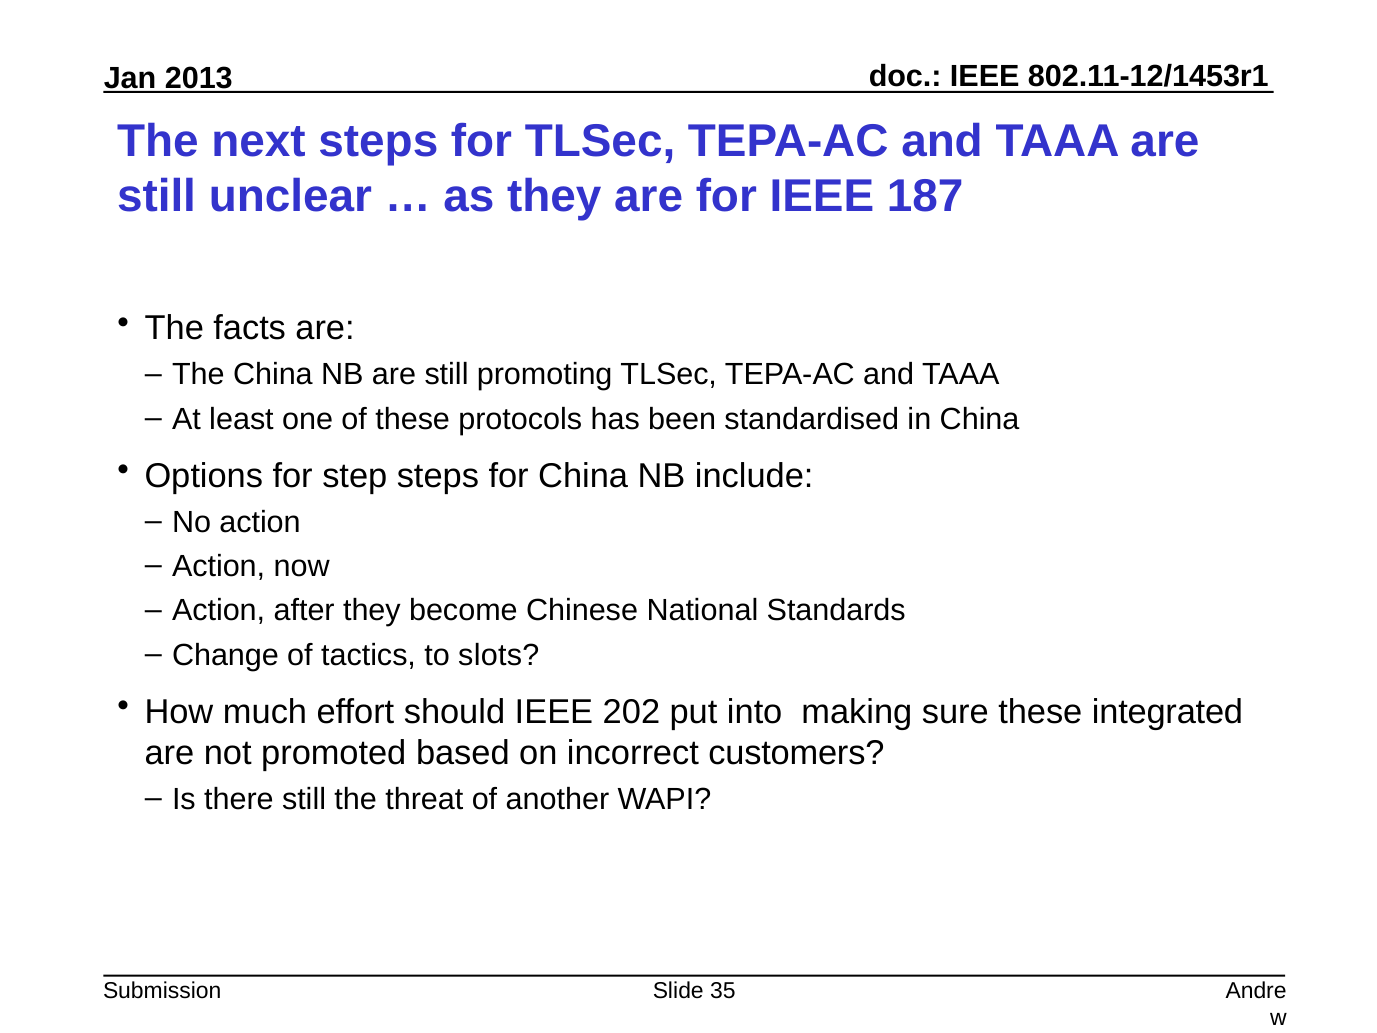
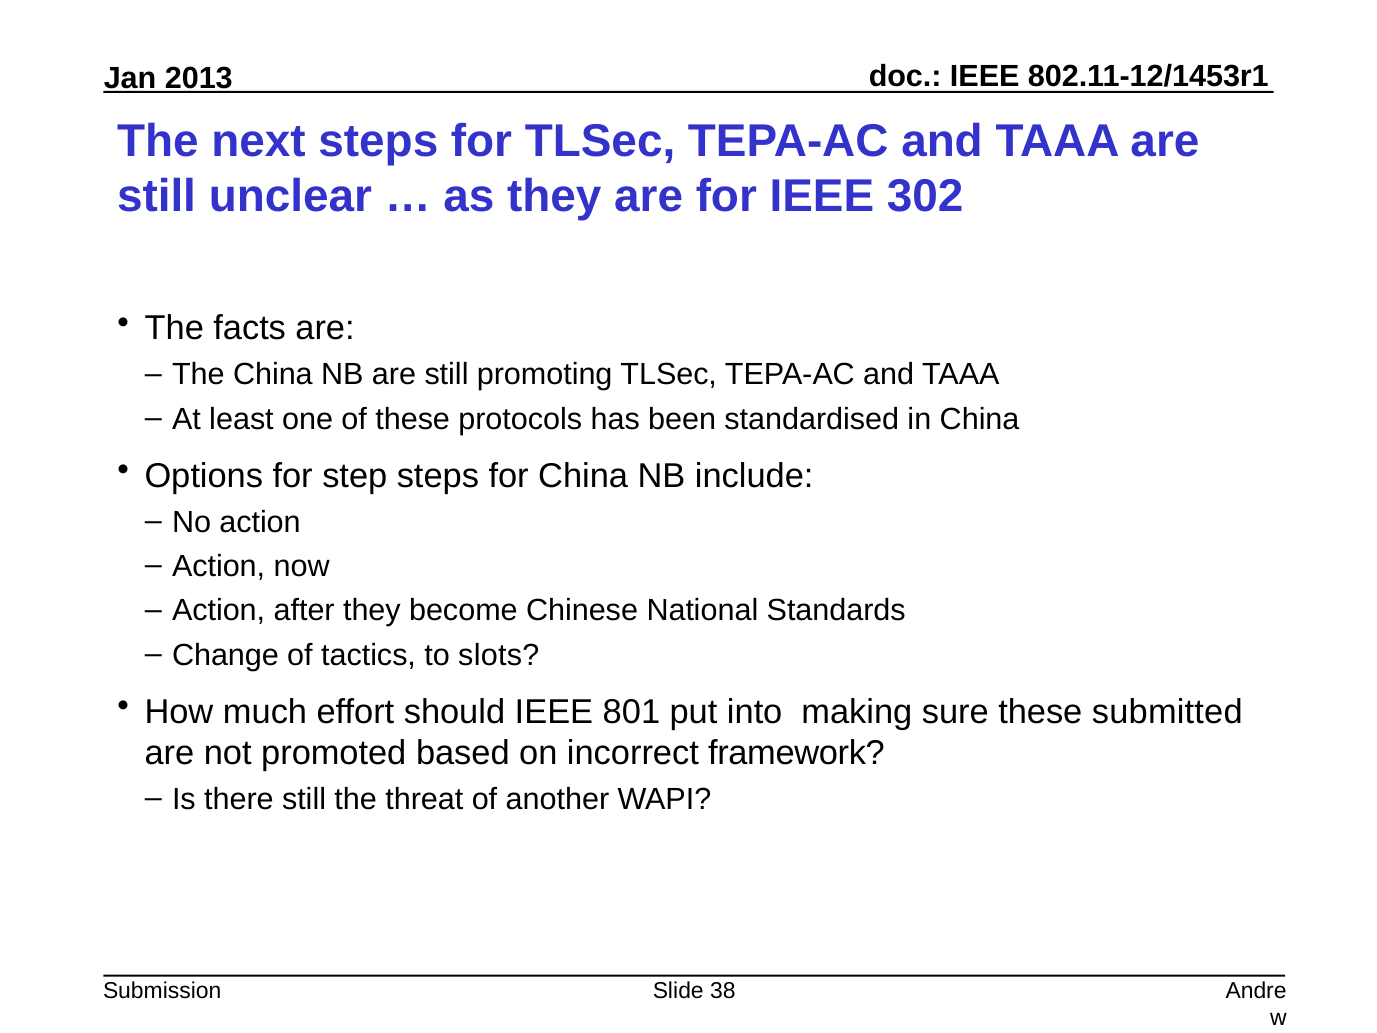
187: 187 -> 302 (925, 196)
202: 202 -> 801 (631, 712)
integrated: integrated -> submitted (1167, 712)
customers: customers -> framework (796, 753)
35: 35 -> 38 (723, 990)
